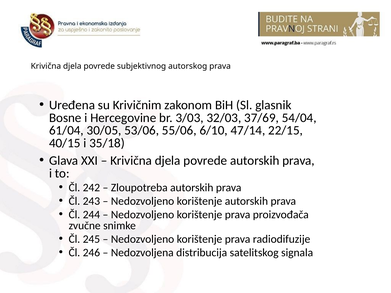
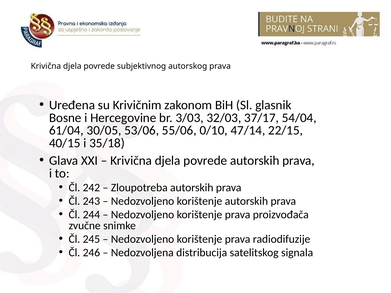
37/69: 37/69 -> 37/17 (262, 118)
6/10: 6/10 -> 0/10 (214, 130)
